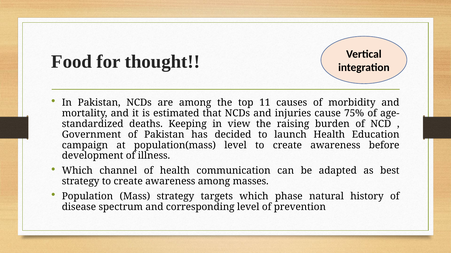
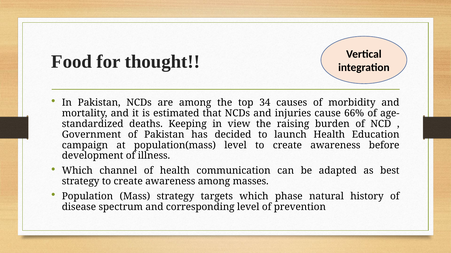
11: 11 -> 34 (265, 103)
75%: 75% -> 66% (354, 114)
